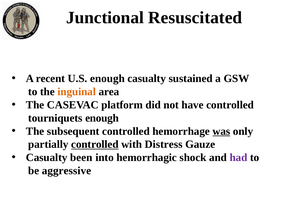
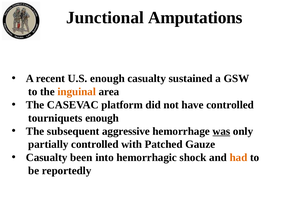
Resuscitated: Resuscitated -> Amputations (195, 18)
subsequent controlled: controlled -> aggressive (126, 131)
controlled underline: present -> none (95, 145)
Distress: Distress -> Patched (164, 145)
had colour: purple -> orange (238, 158)
aggressive: aggressive -> reportedly (67, 171)
